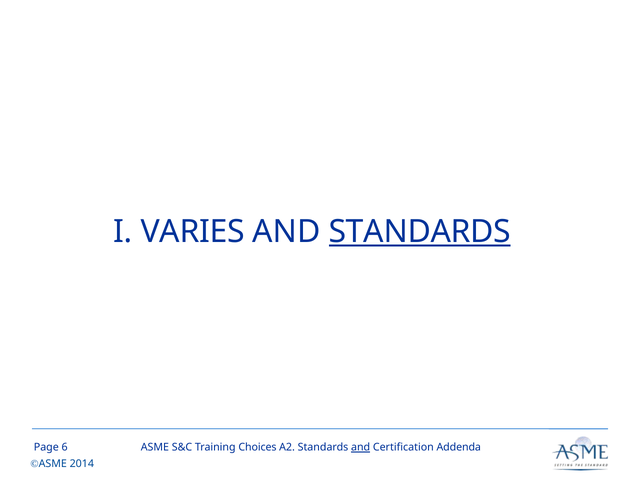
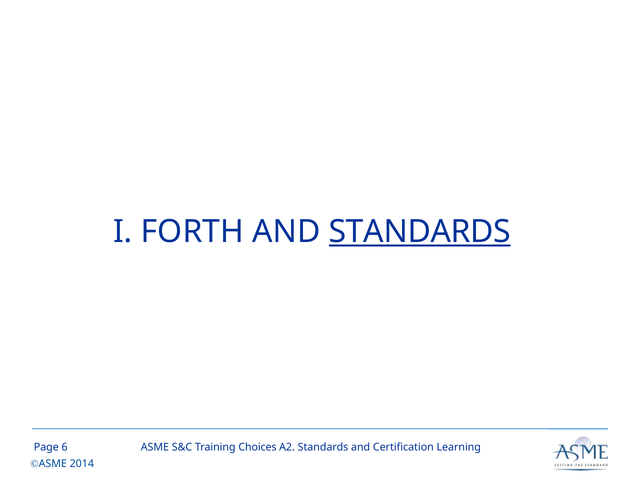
VARIES: VARIES -> FORTH (192, 232)
and underline: present -> none (361, 447)
Addenda: Addenda -> Learning (459, 447)
